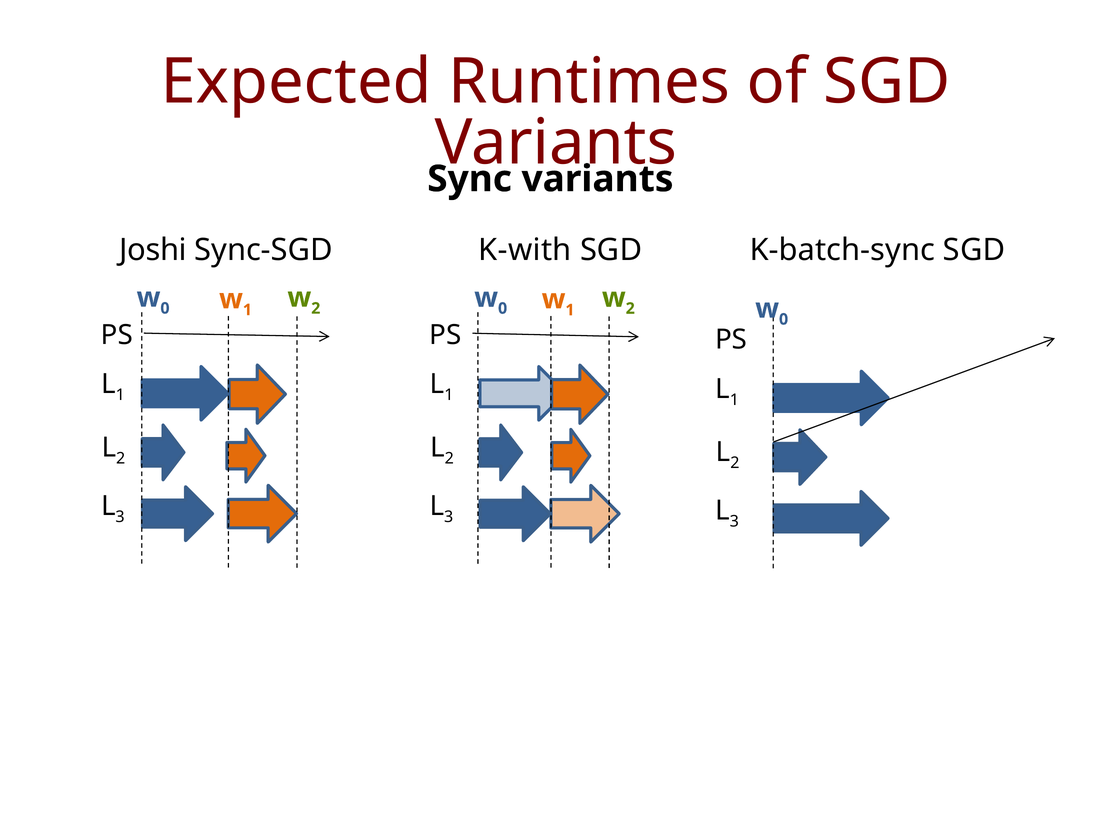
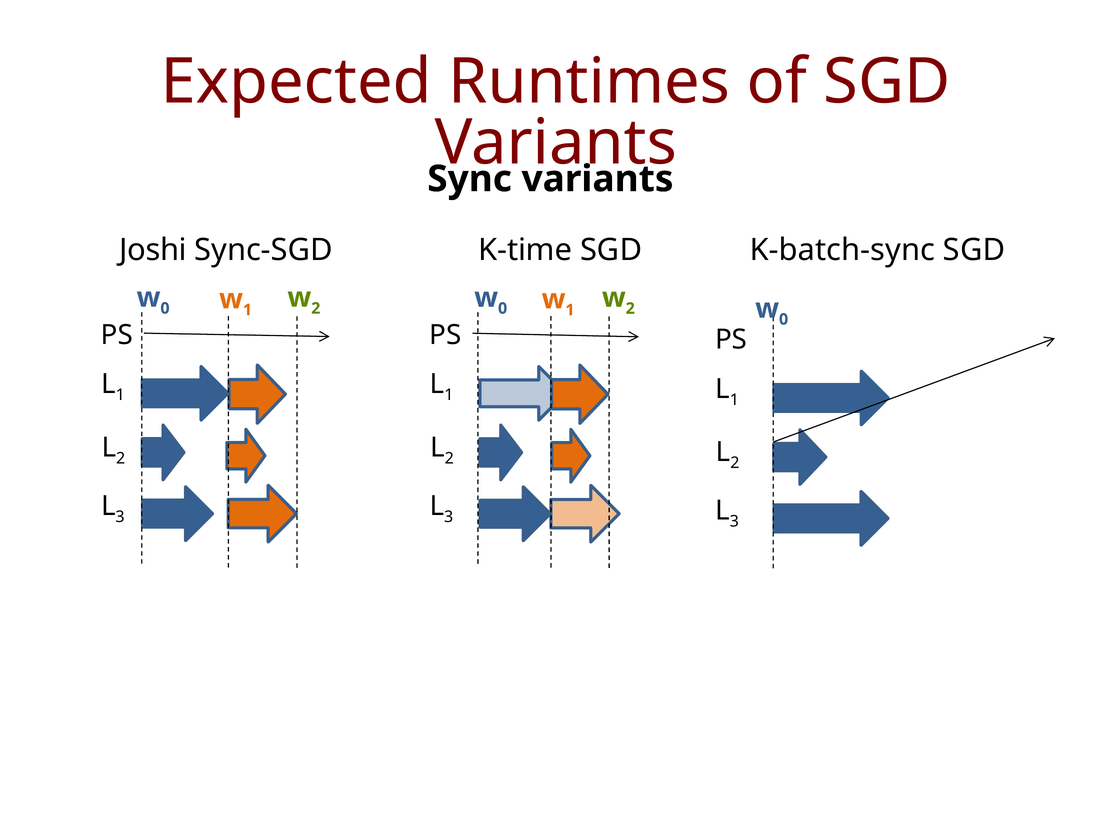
K-with: K-with -> K-time (525, 250)
